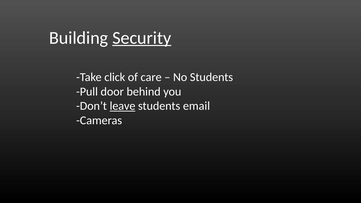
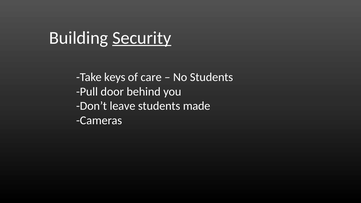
click: click -> keys (115, 77)
leave underline: present -> none (123, 106)
email: email -> made (197, 106)
